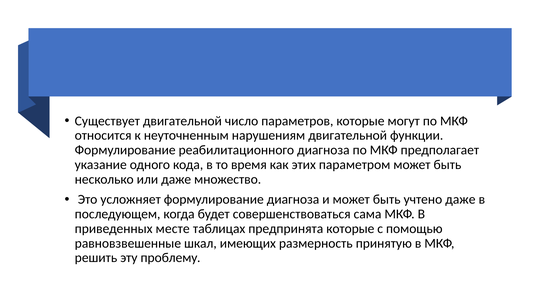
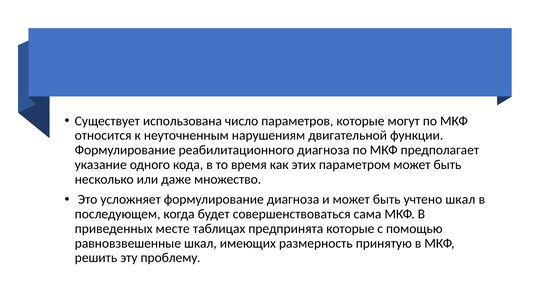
Существует двигательной: двигательной -> использована (182, 121)
учтено даже: даже -> шкал (460, 199)
